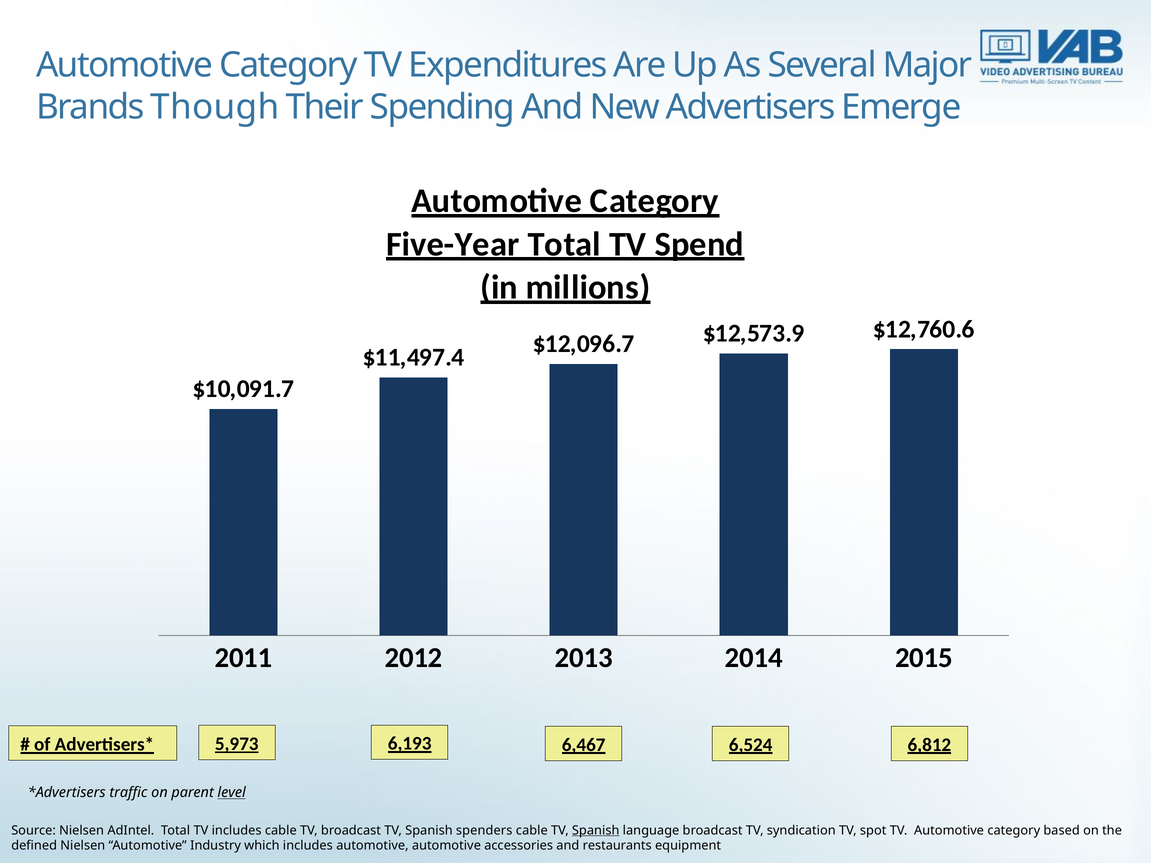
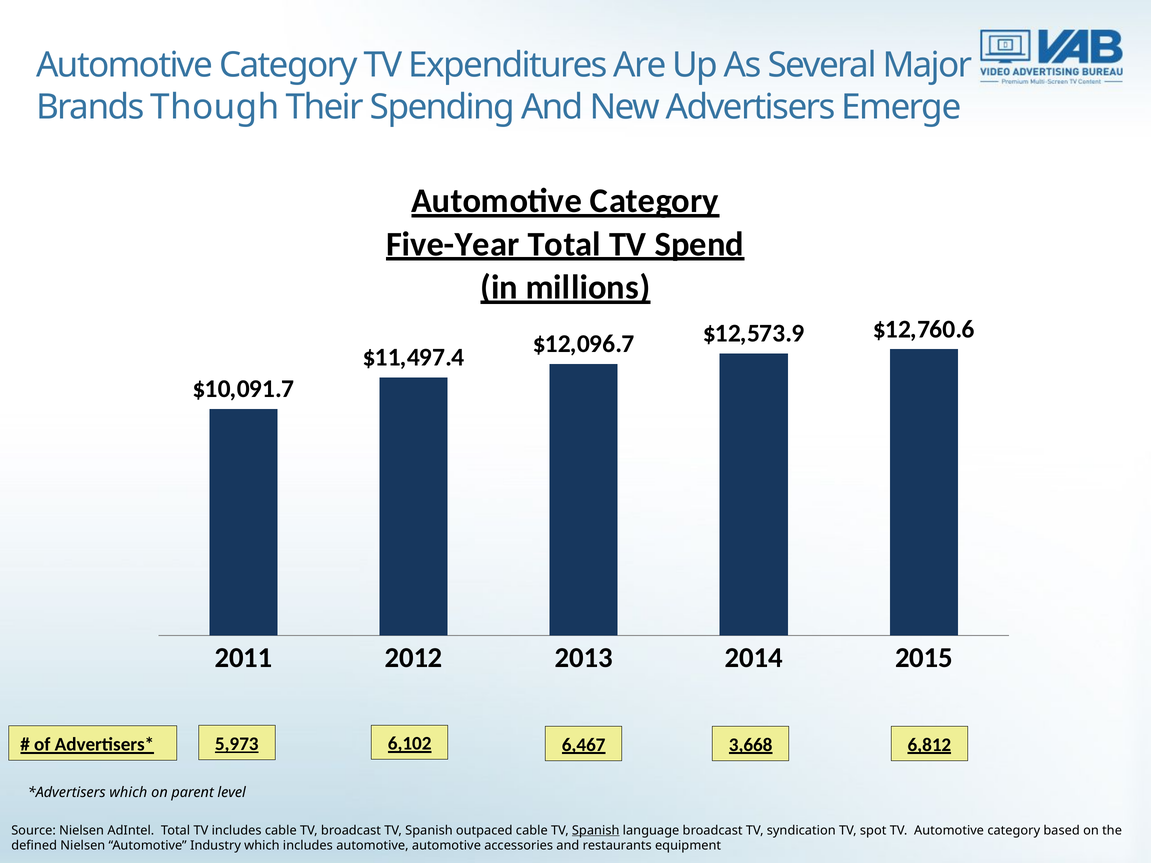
6,193: 6,193 -> 6,102 (410, 744)
6,524: 6,524 -> 3,668 (751, 745)
traffic: traffic -> which (128, 793)
level underline: present -> none (232, 793)
spenders: spenders -> outpaced (484, 831)
